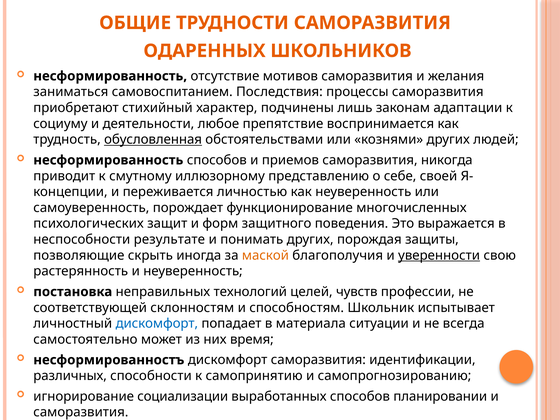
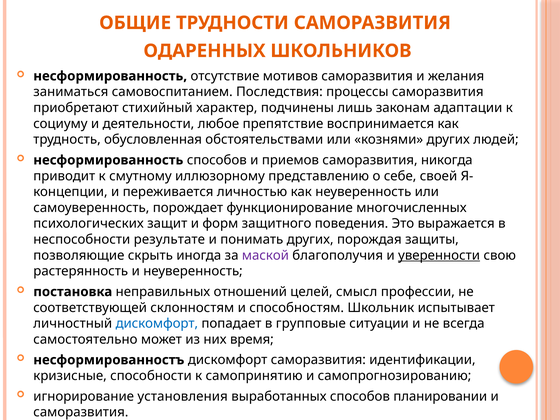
обусловленная underline: present -> none (153, 140)
маской colour: orange -> purple (265, 255)
технологий: технологий -> отношений (250, 292)
чувств: чувств -> смысл (357, 292)
материала: материала -> групповые (311, 324)
различных: различных -> кризисные (70, 376)
социализации: социализации -> установления (183, 396)
